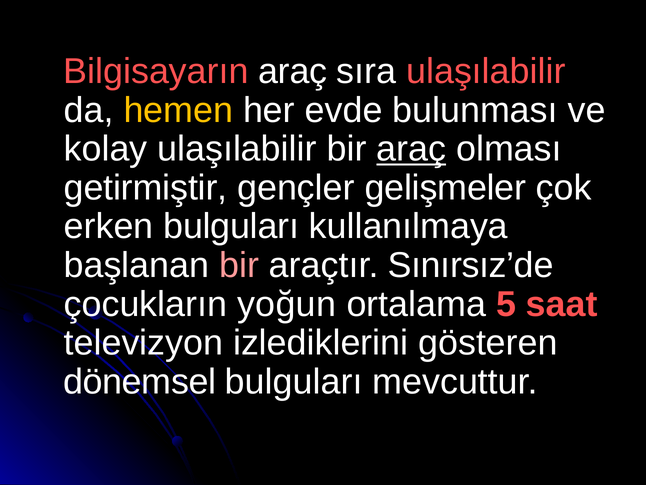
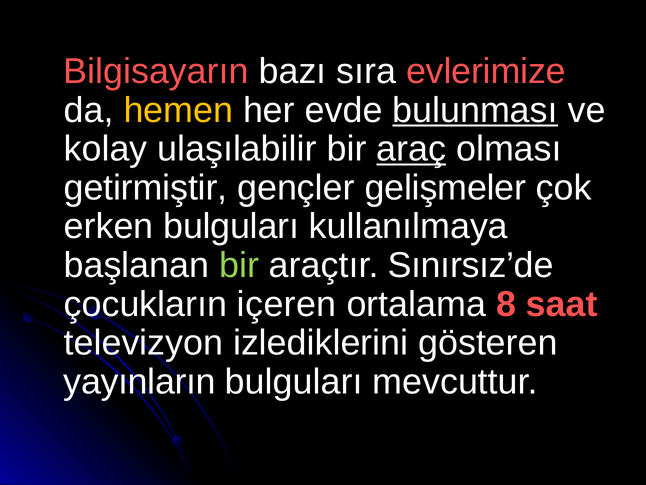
Bilgisayarın araç: araç -> bazı (293, 71)
sıra ulaşılabilir: ulaşılabilir -> evlerimize (486, 71)
bulunması underline: none -> present (475, 110)
bir colour: pink -> light green (239, 265)
yoğun: yoğun -> içeren (287, 304)
5: 5 -> 8 (506, 304)
dönemsel: dönemsel -> yayınların (140, 381)
